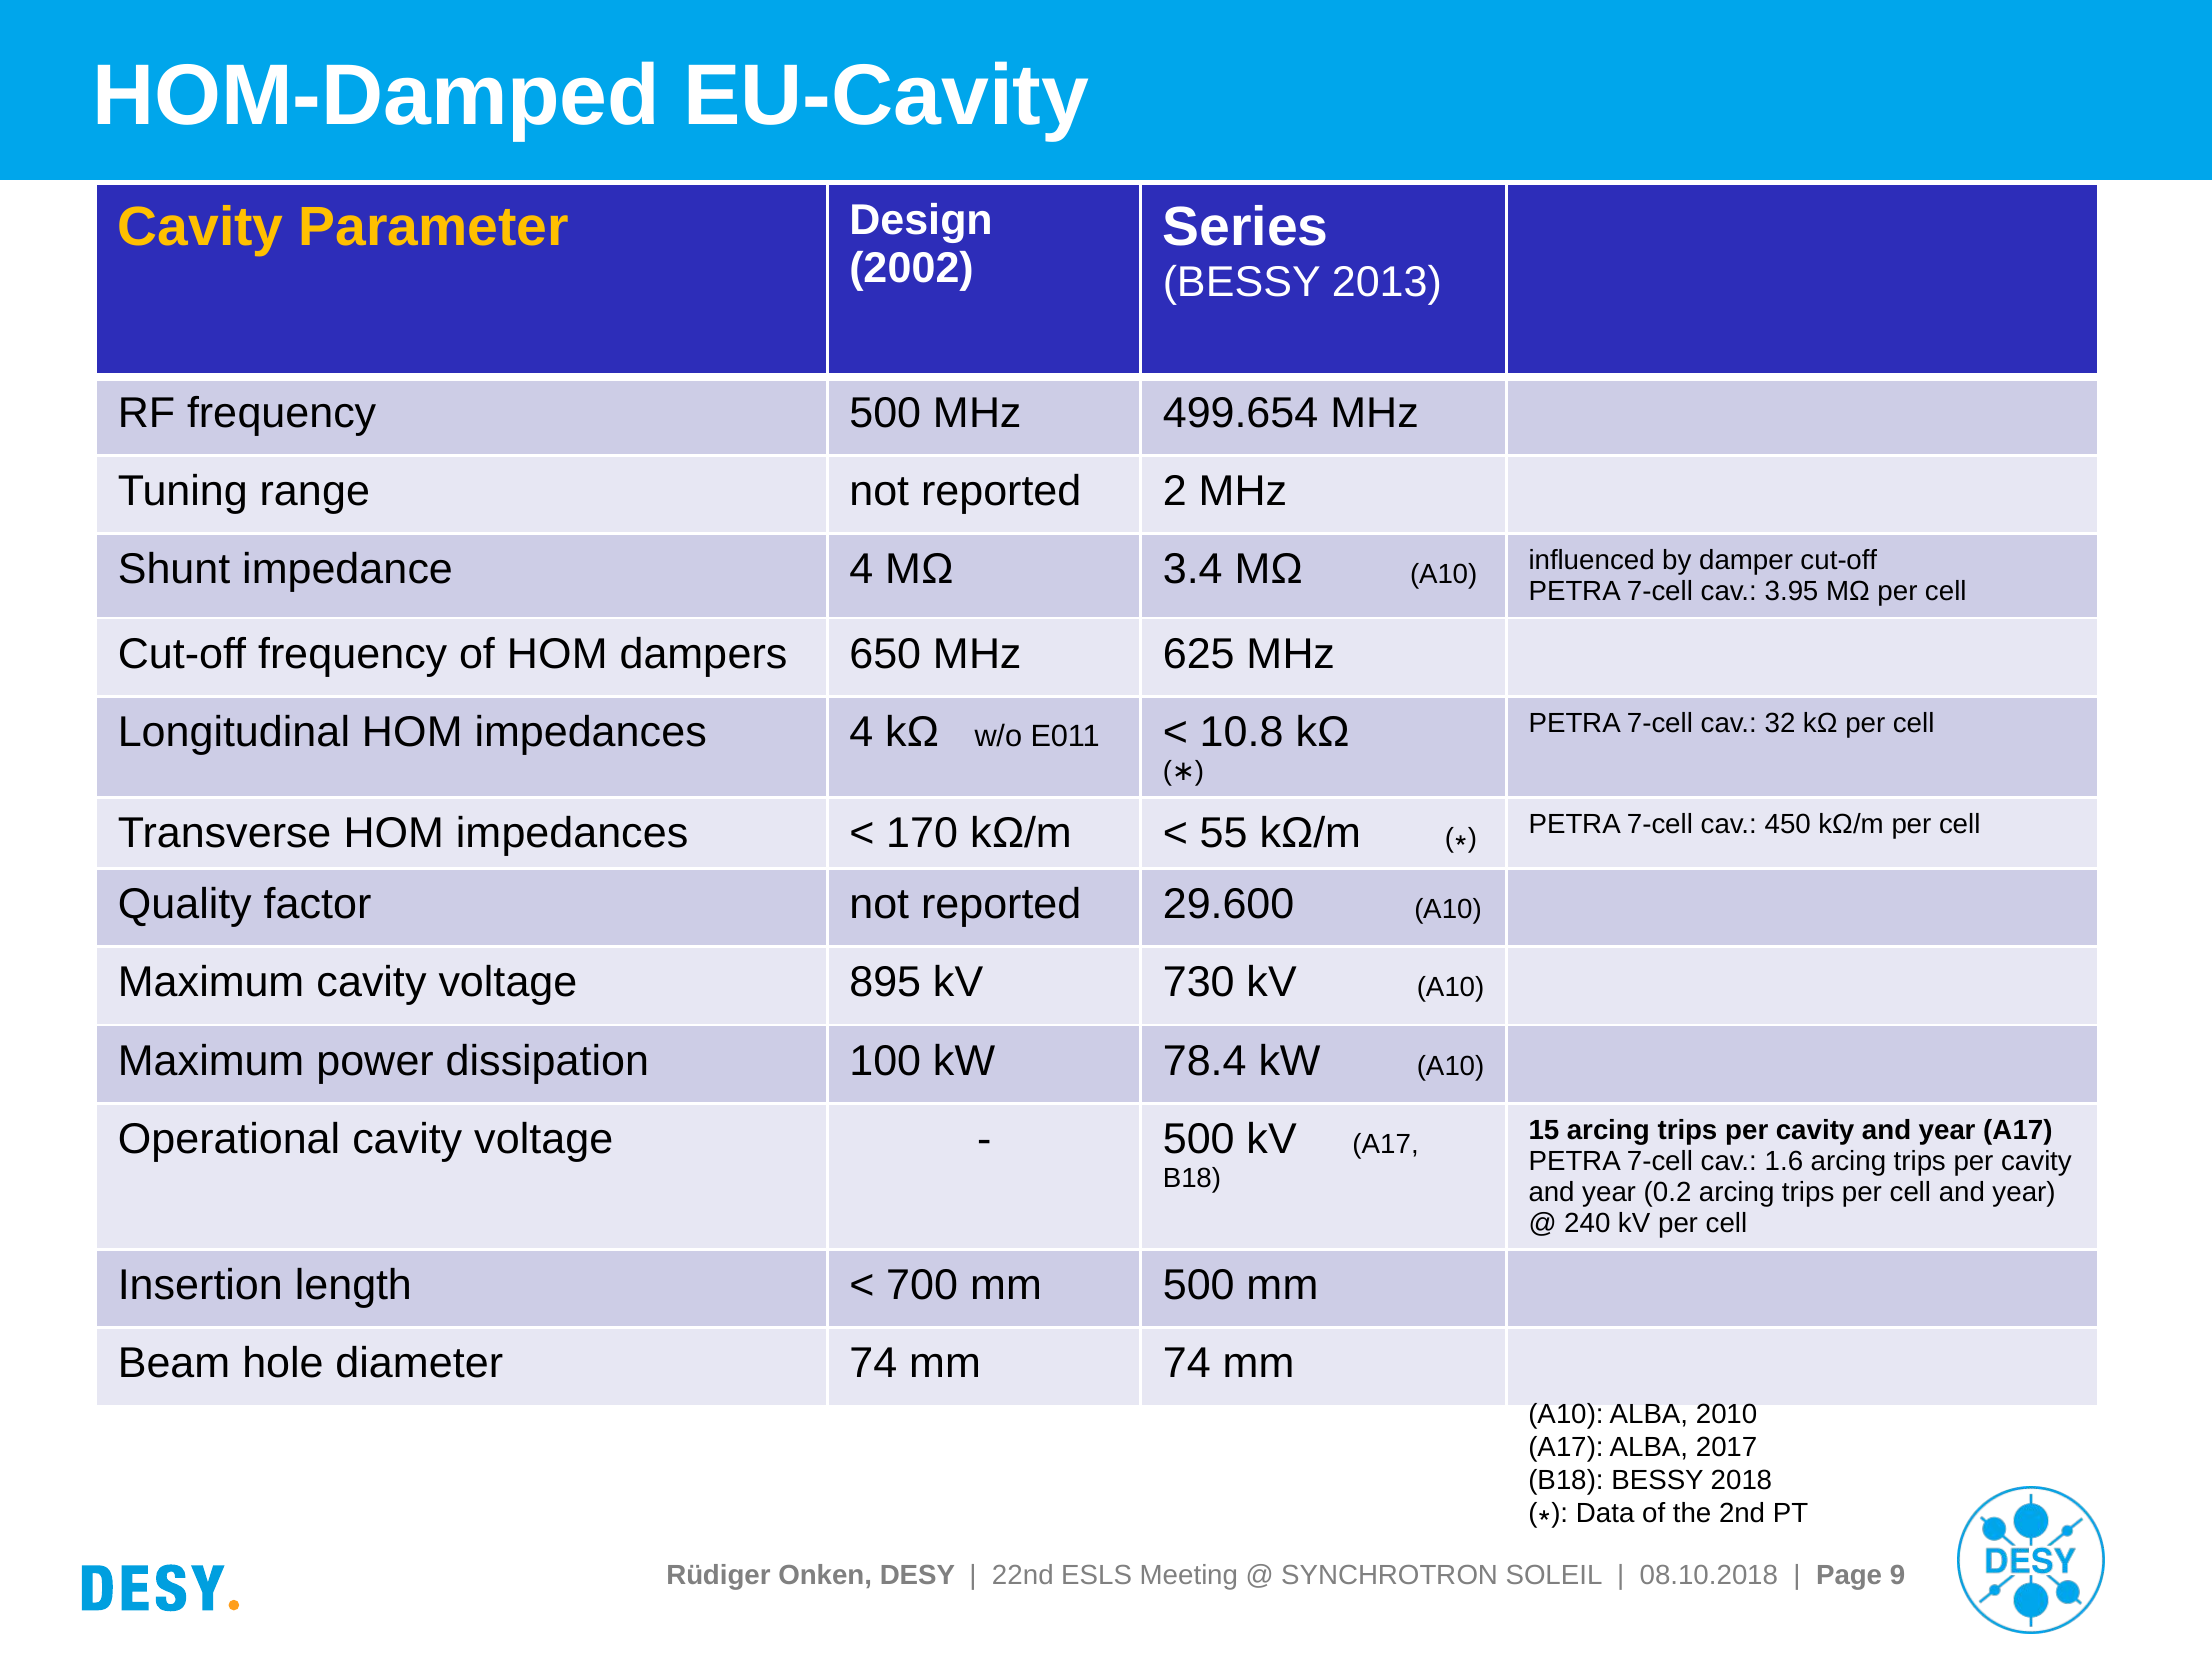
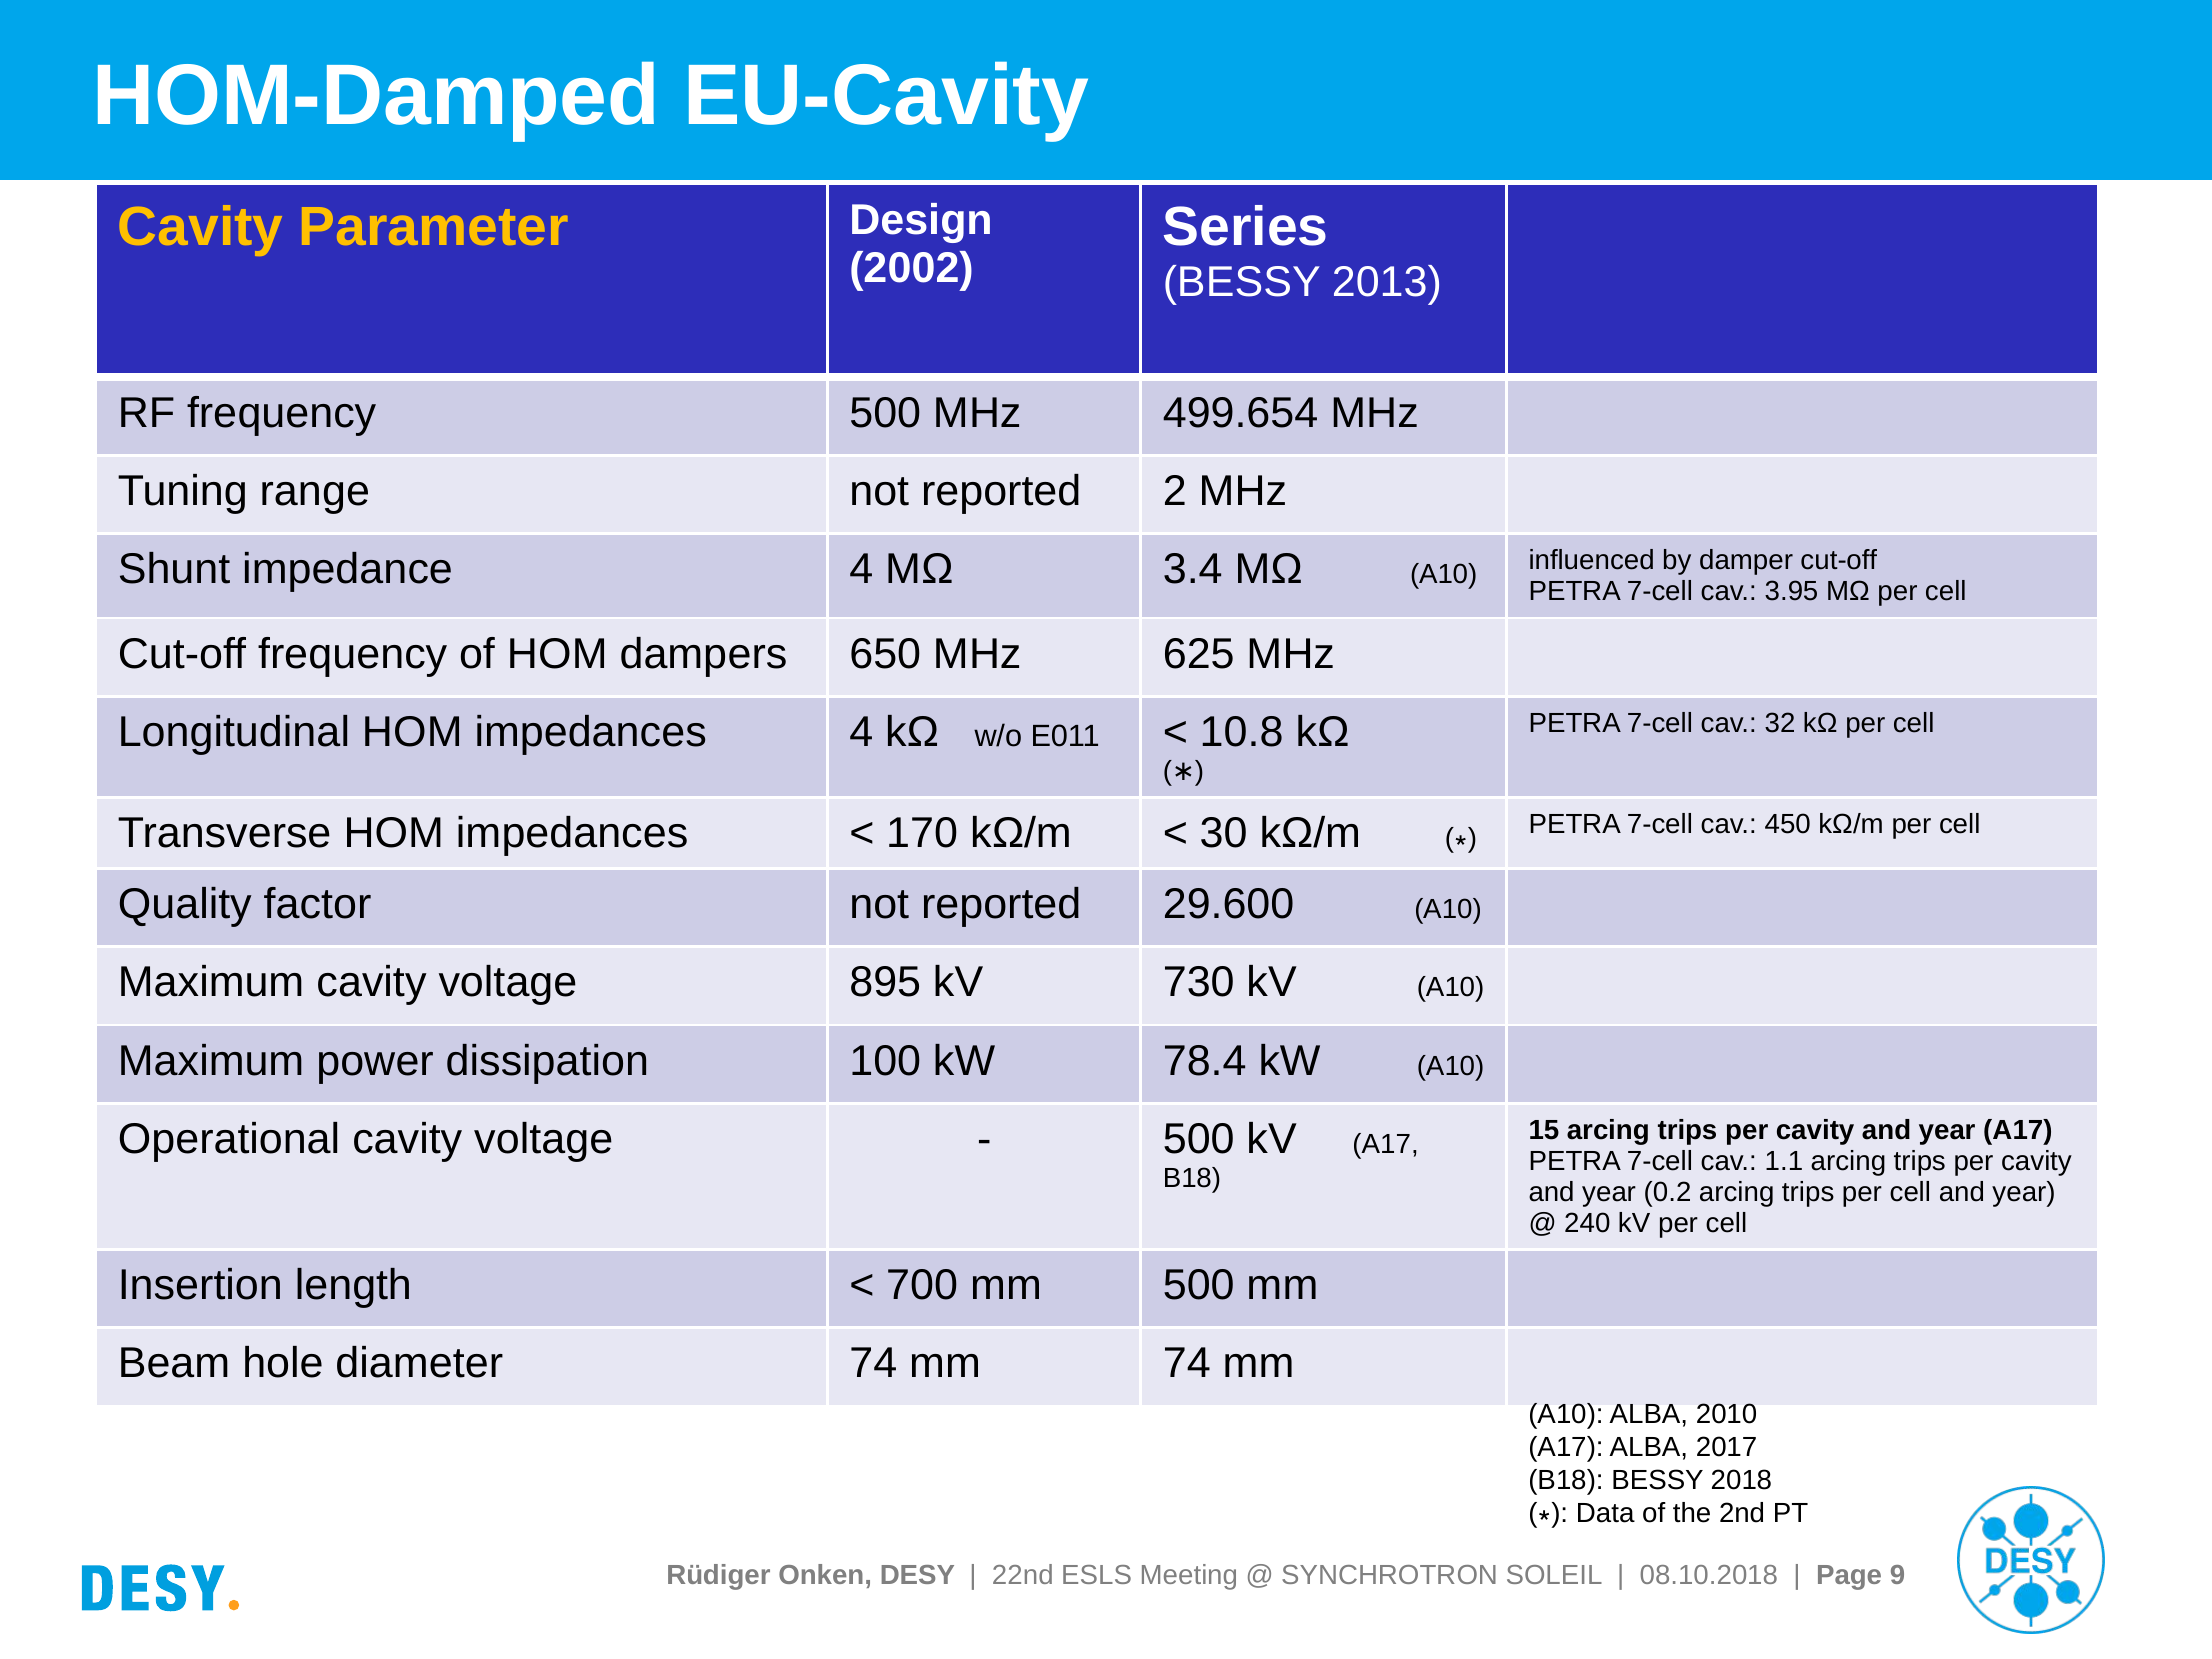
55: 55 -> 30 (1224, 834)
1.6: 1.6 -> 1.1 (1784, 1161)
